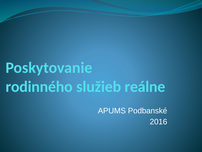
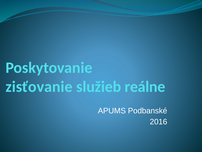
rodinného: rodinného -> zisťovanie (39, 86)
